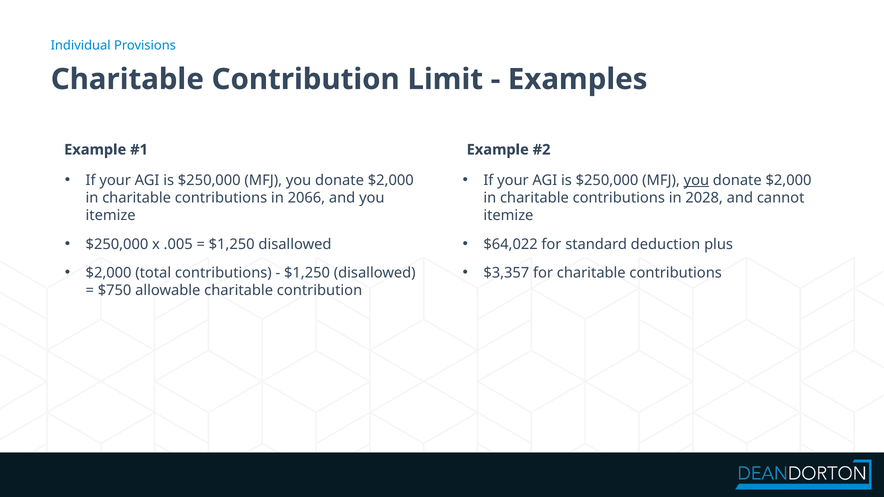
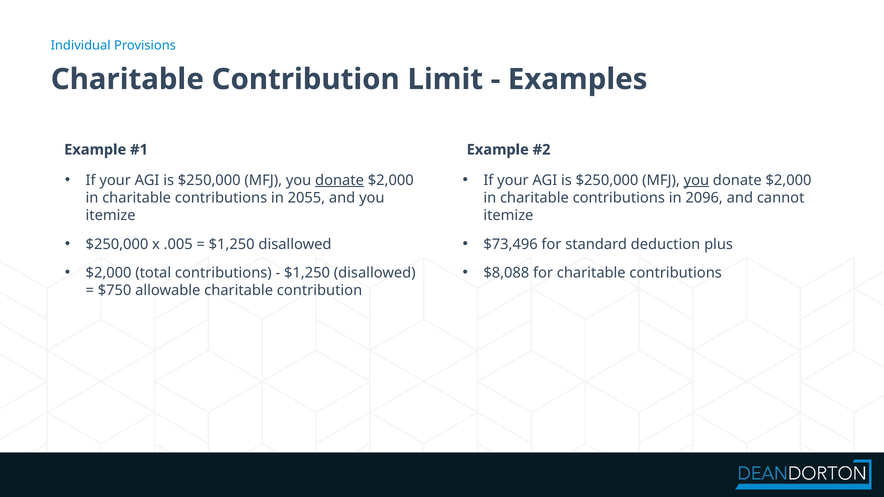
donate underline: none -> present (340, 180)
2066: 2066 -> 2055 (306, 198)
2028: 2028 -> 2096 (704, 198)
$64,022: $64,022 -> $73,496 (511, 244)
$3,357: $3,357 -> $8,088 (506, 273)
